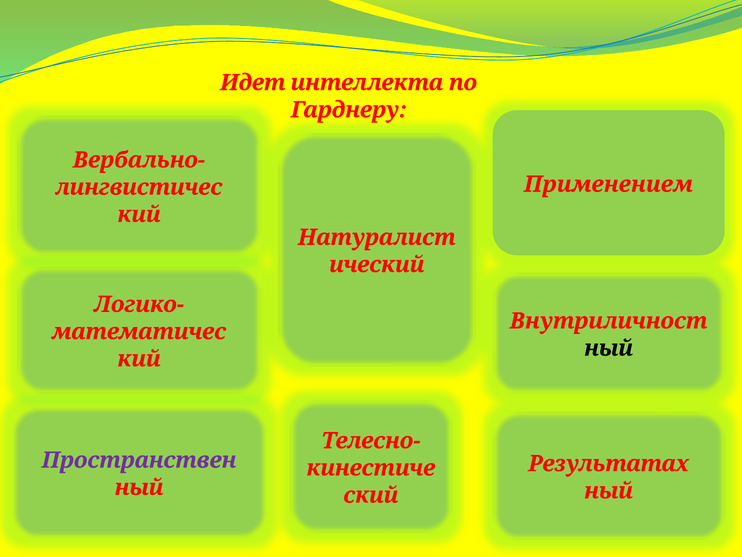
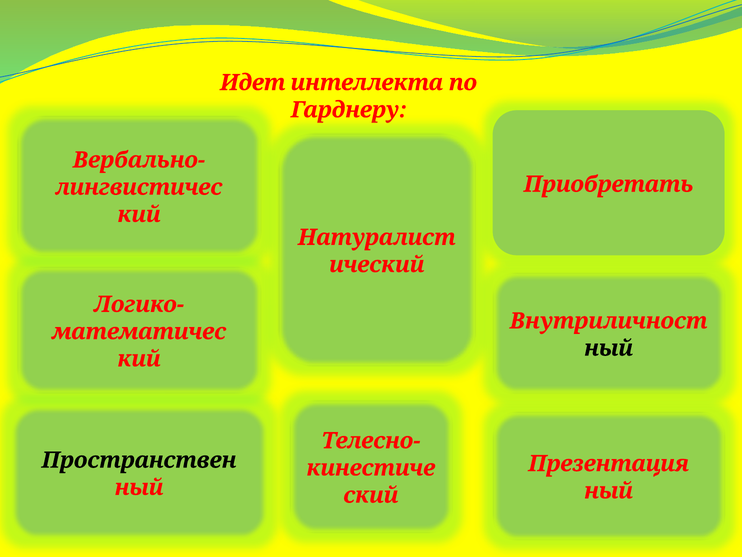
Применением: Применением -> Приобретать (609, 184)
Пространствен colour: purple -> black (139, 460)
Результатах: Результатах -> Презентация (609, 463)
